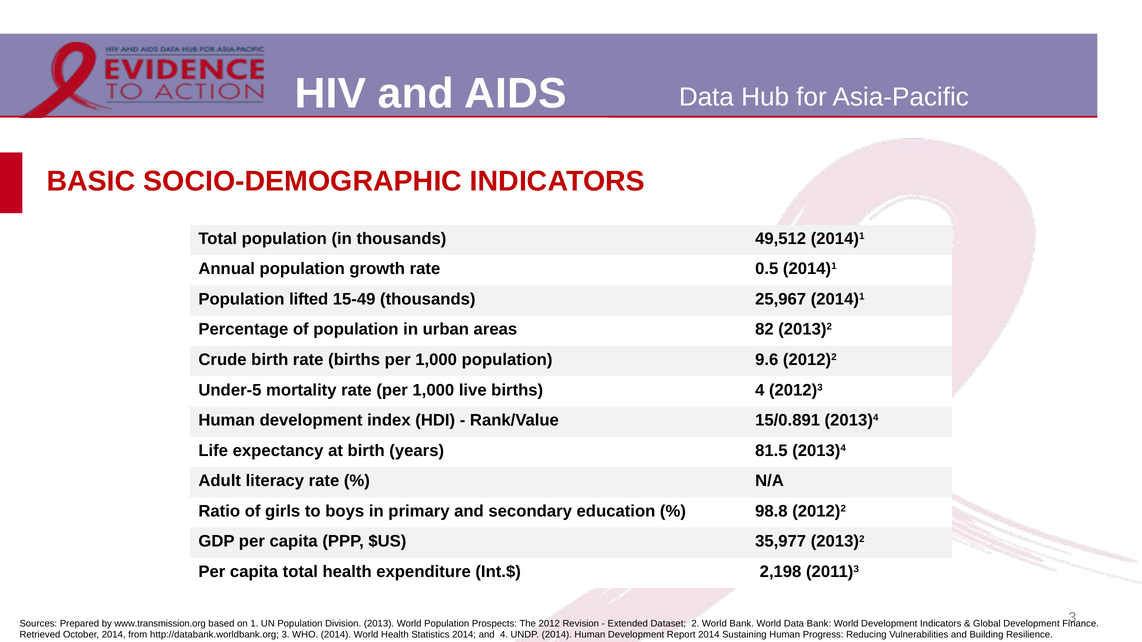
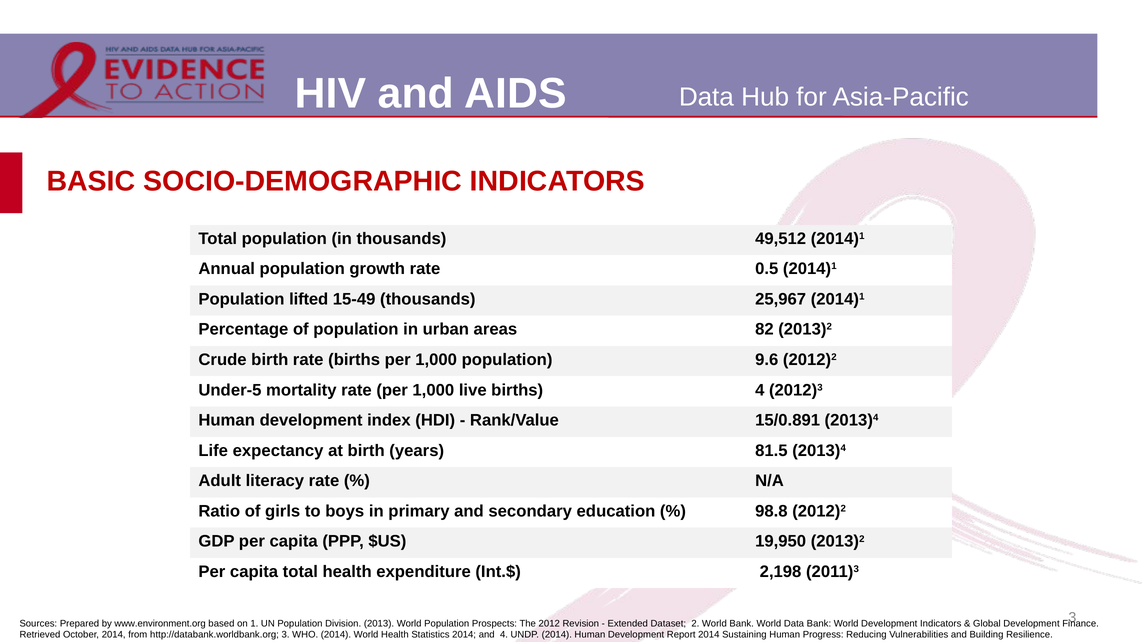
35,977: 35,977 -> 19,950 (781, 542)
www.transmission.org: www.transmission.org -> www.environment.org (160, 624)
